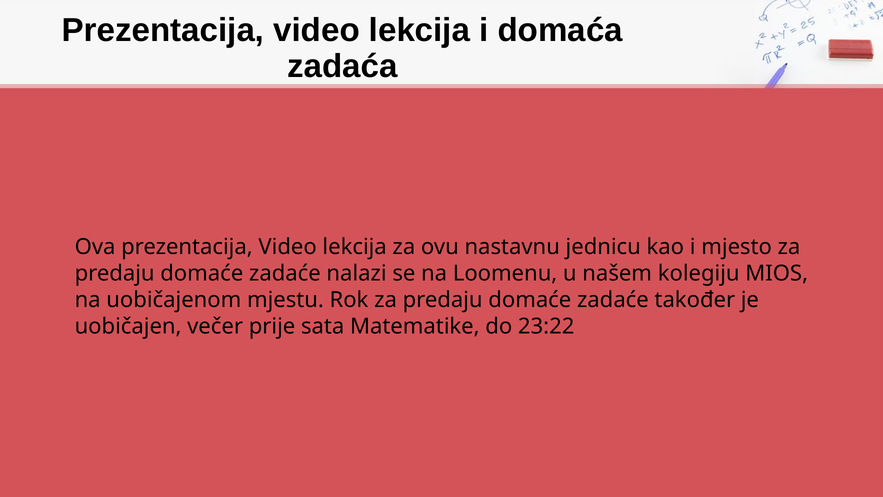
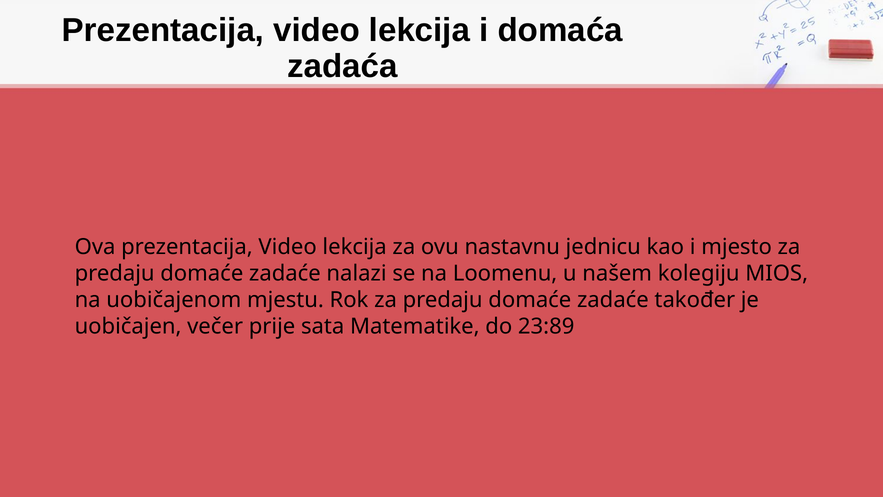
23:22: 23:22 -> 23:89 (546, 326)
